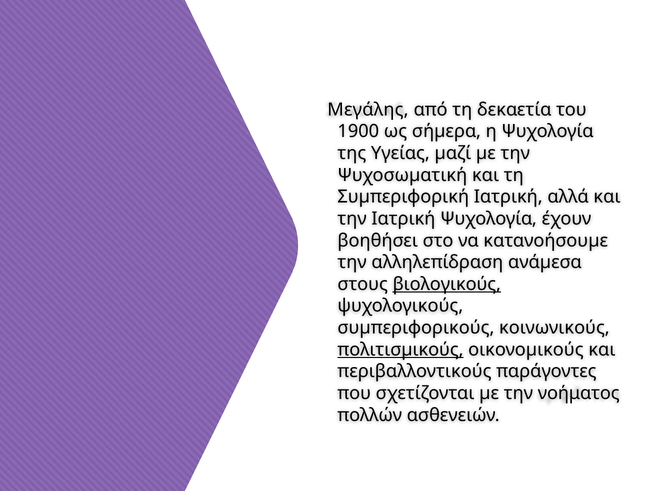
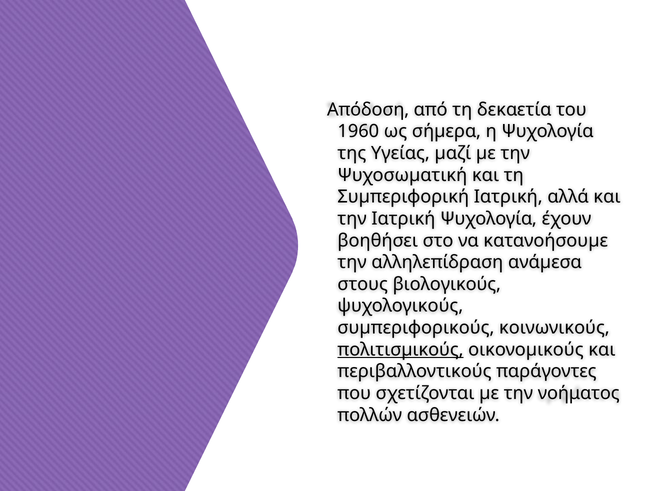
Μεγάλης: Μεγάλης -> Απόδοση (368, 109)
1900: 1900 -> 1960 (358, 131)
βιολογικούς underline: present -> none (447, 284)
